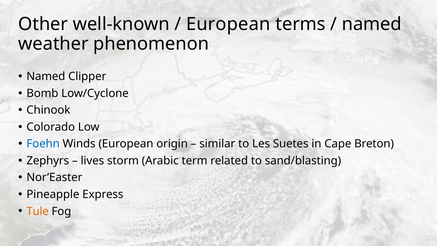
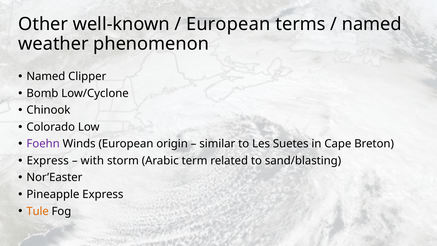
Foehn colour: blue -> purple (43, 144)
Zephyrs: Zephyrs -> Express (48, 161)
lives: lives -> with (92, 161)
